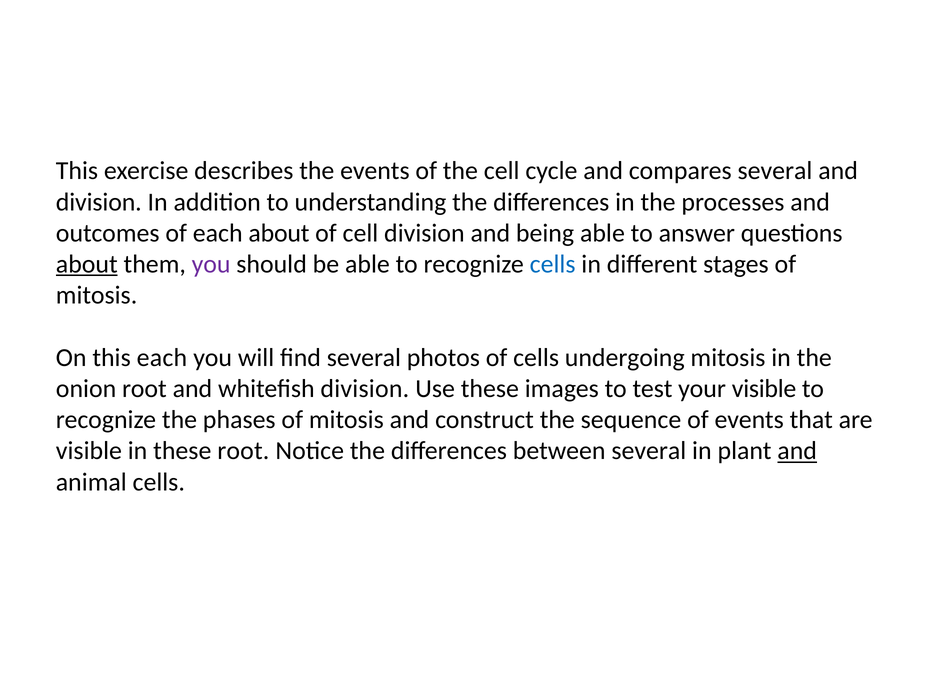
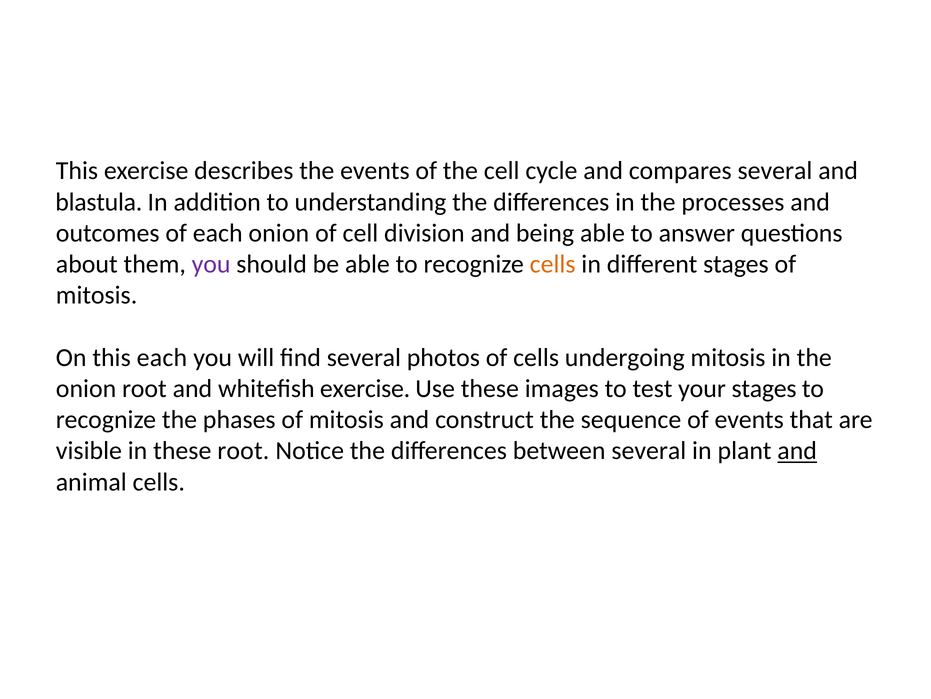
division: division -> blastula (99, 202)
each about: about -> onion (279, 233)
about underline: present -> none (87, 264)
cells colour: blue -> orange (553, 264)
whitefish division: division -> exercise (365, 388)
your visible: visible -> stages (764, 388)
